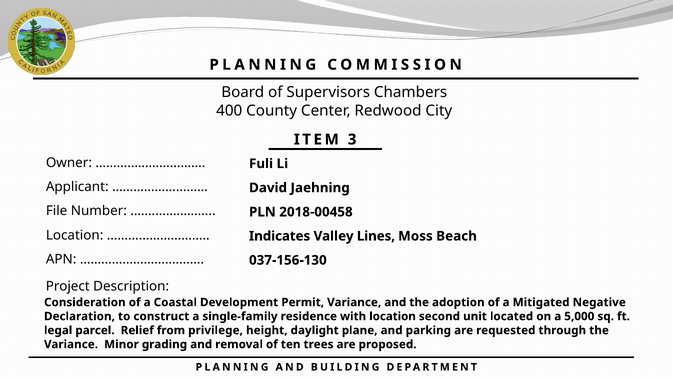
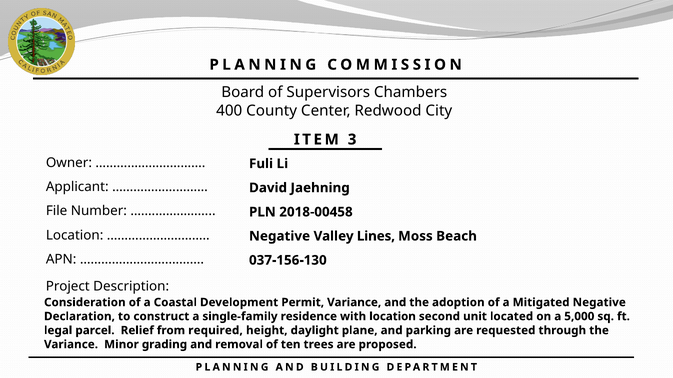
Indicates: Indicates -> Negative (280, 236)
privilege: privilege -> required (215, 331)
